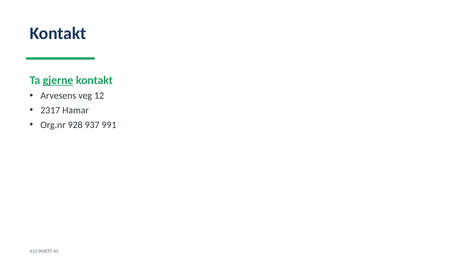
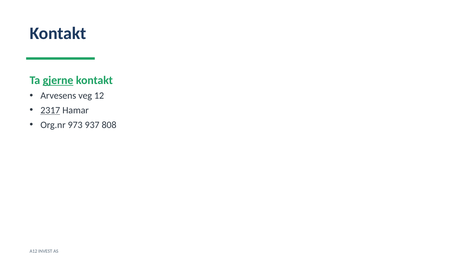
2317 underline: none -> present (50, 110)
928: 928 -> 973 (75, 125)
991: 991 -> 808 (109, 125)
